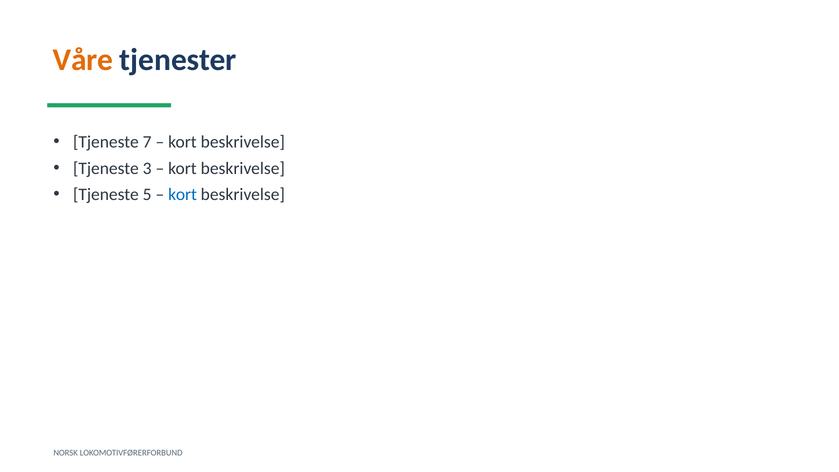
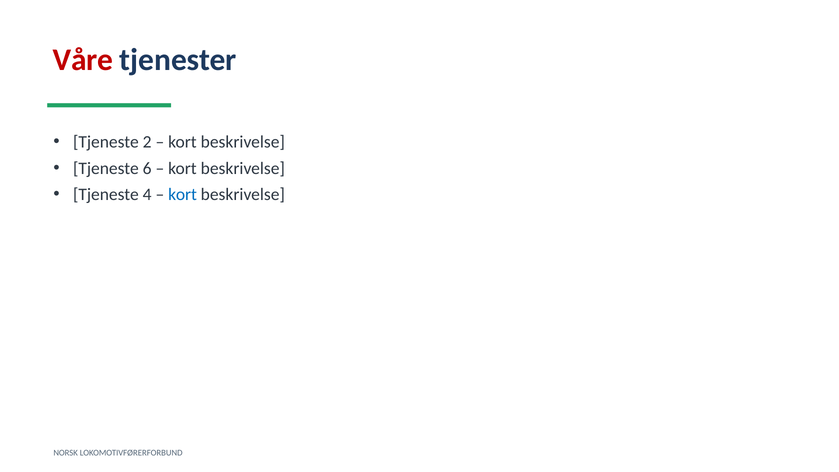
Våre colour: orange -> red (83, 60)
7: 7 -> 2 (147, 142)
3: 3 -> 6 (147, 168)
5: 5 -> 4 (147, 195)
